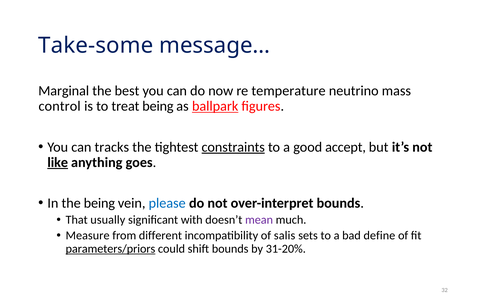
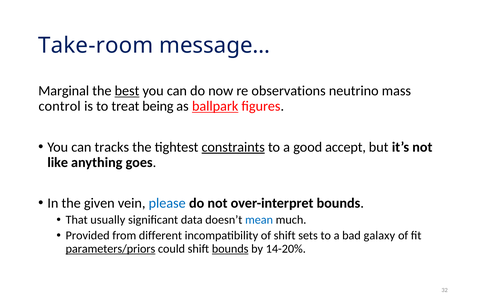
Take-some: Take-some -> Take-room (96, 45)
best underline: none -> present (127, 91)
temperature: temperature -> observations (289, 91)
like underline: present -> none (58, 162)
the being: being -> given (99, 203)
with: with -> data (192, 220)
mean colour: purple -> blue (259, 220)
Measure: Measure -> Provided (88, 235)
of salis: salis -> shift (285, 235)
define: define -> galaxy (379, 235)
bounds underline: none -> present (230, 249)
31-20%: 31-20% -> 14-20% (286, 249)
